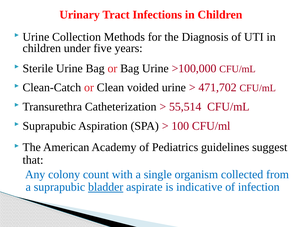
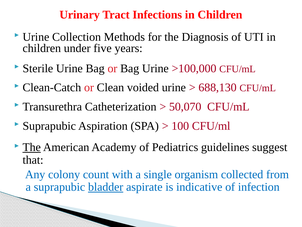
471,702: 471,702 -> 688,130 (218, 87)
55,514: 55,514 -> 50,070 (185, 107)
The underline: none -> present (32, 147)
